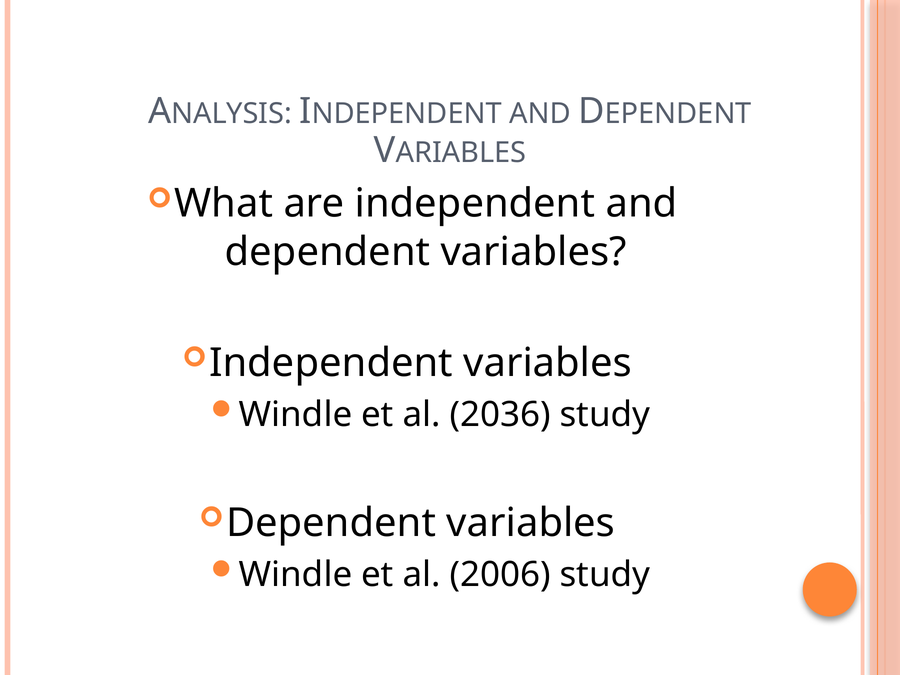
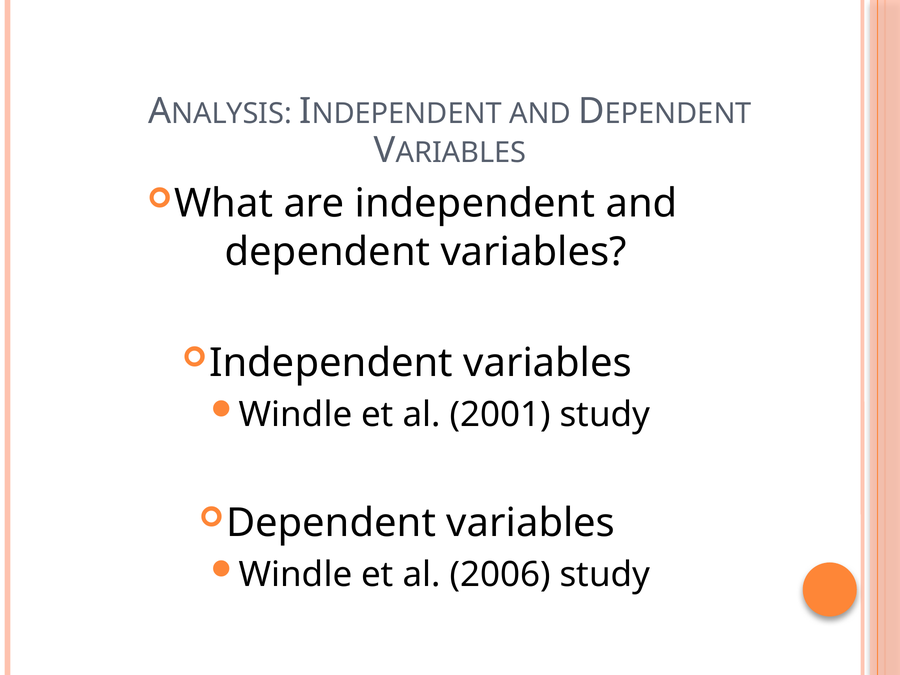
2036: 2036 -> 2001 (500, 415)
